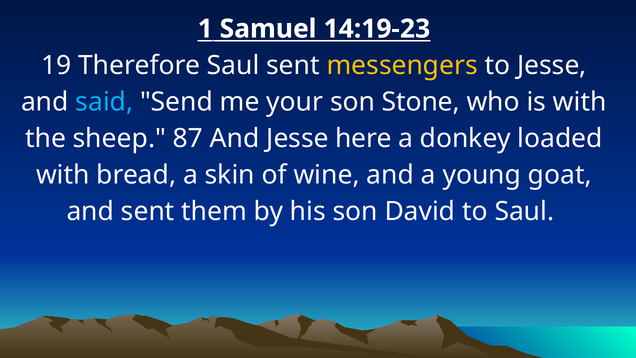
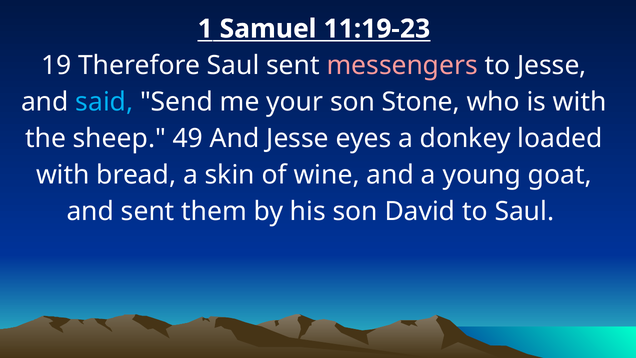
14:19-23: 14:19-23 -> 11:19-23 (377, 29)
messengers colour: yellow -> pink (402, 65)
87: 87 -> 49 (188, 138)
here: here -> eyes (363, 138)
